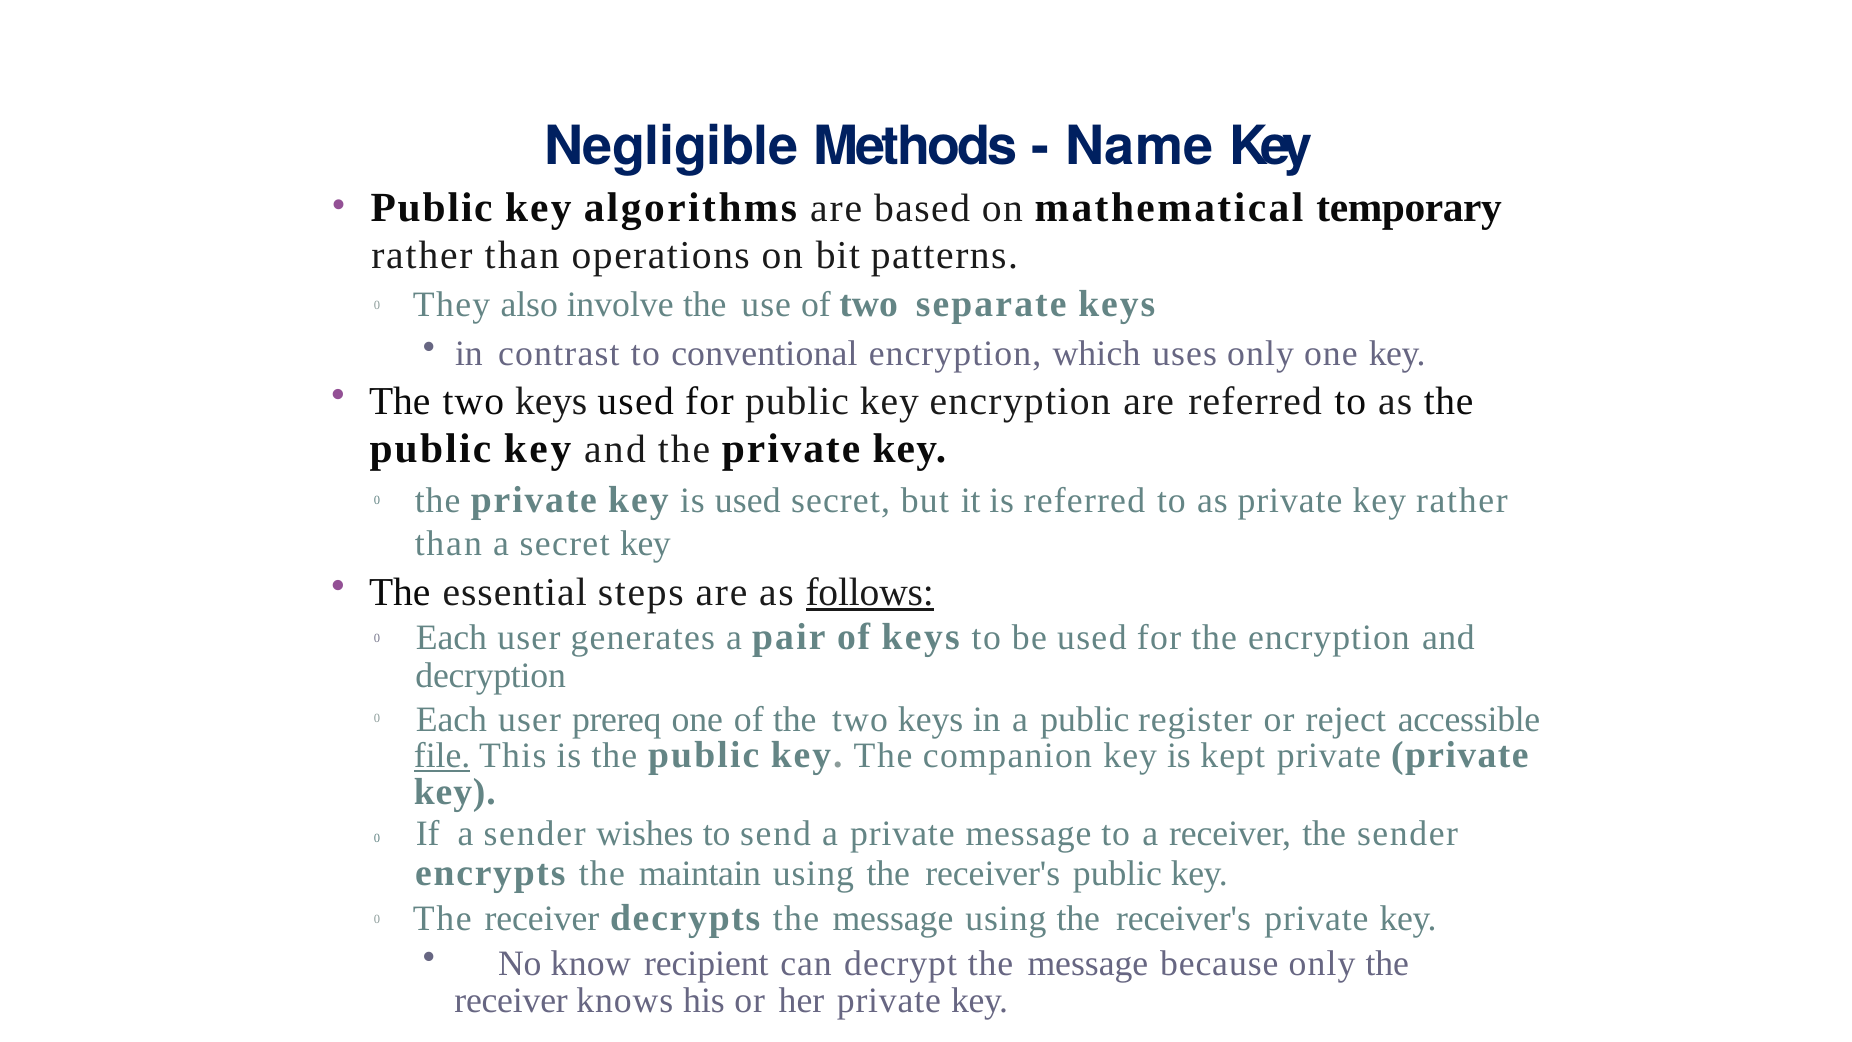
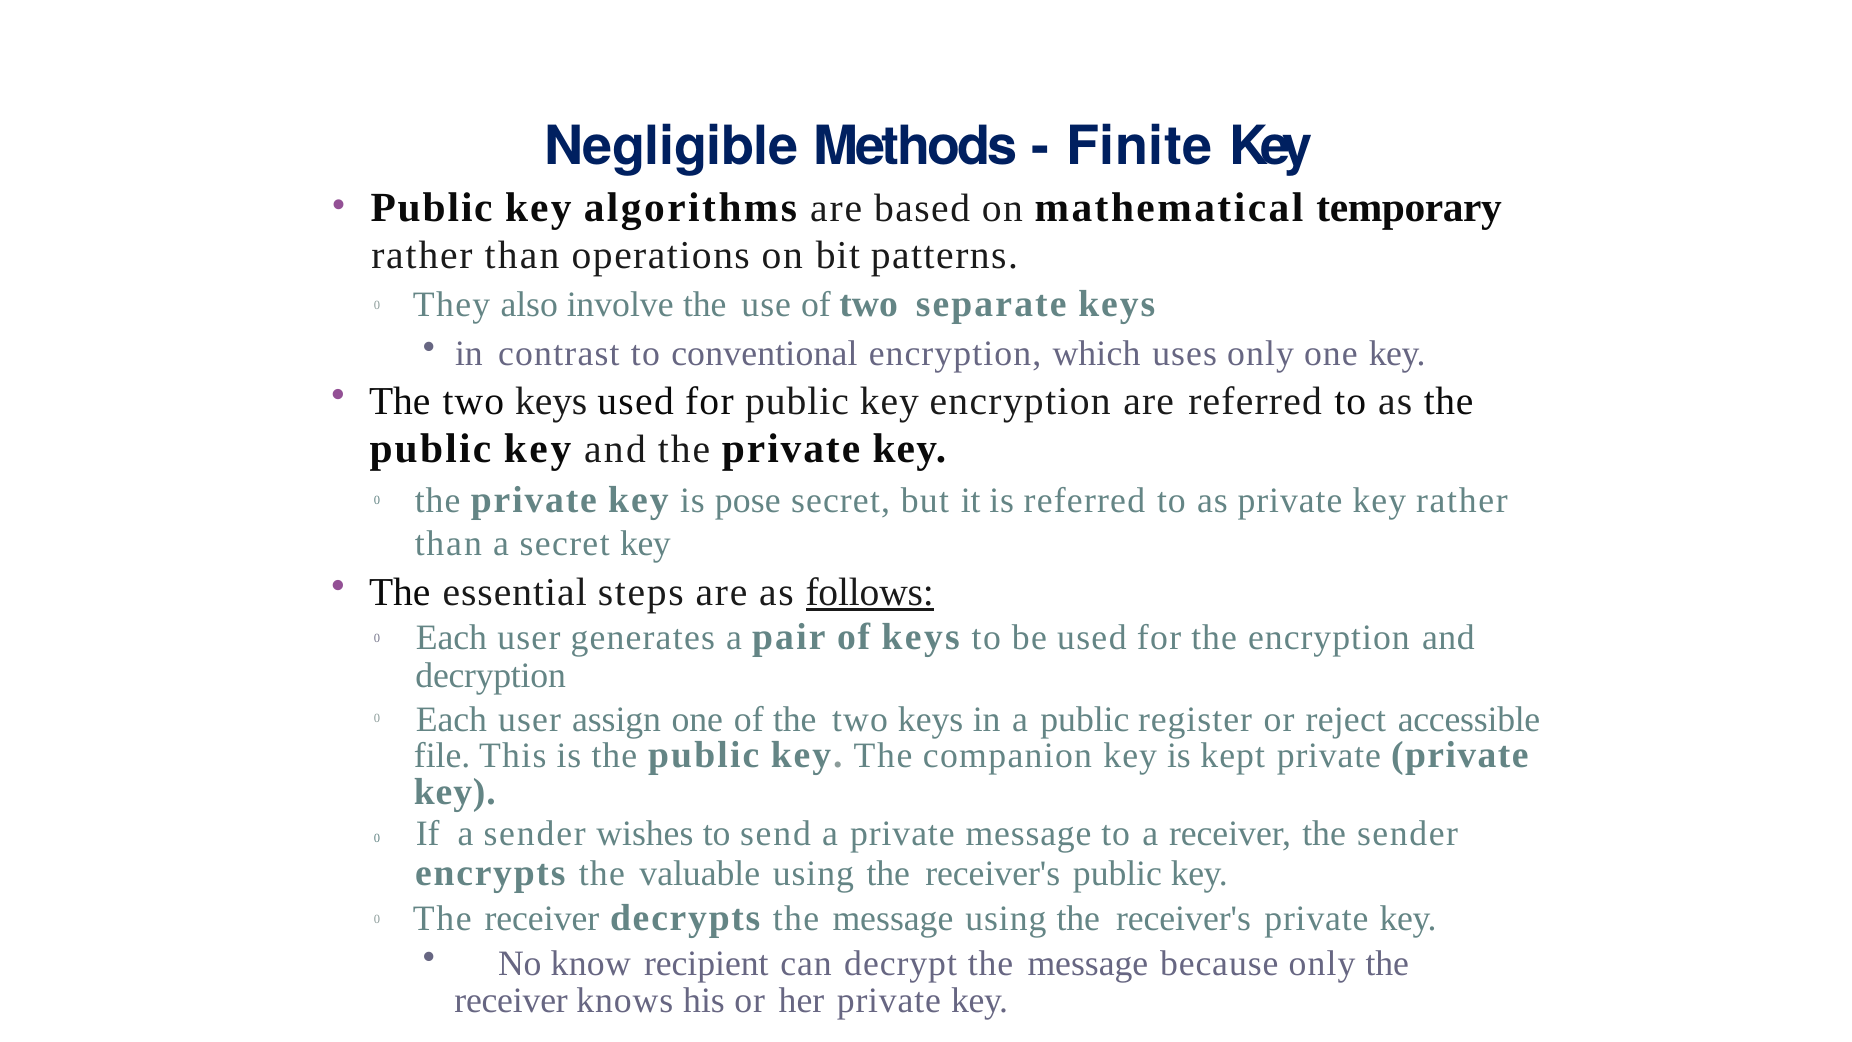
Name: Name -> Finite (1139, 147)
is used: used -> pose (748, 501)
prereq: prereq -> assign (617, 719)
file underline: present -> none (442, 756)
maintain: maintain -> valuable (700, 874)
